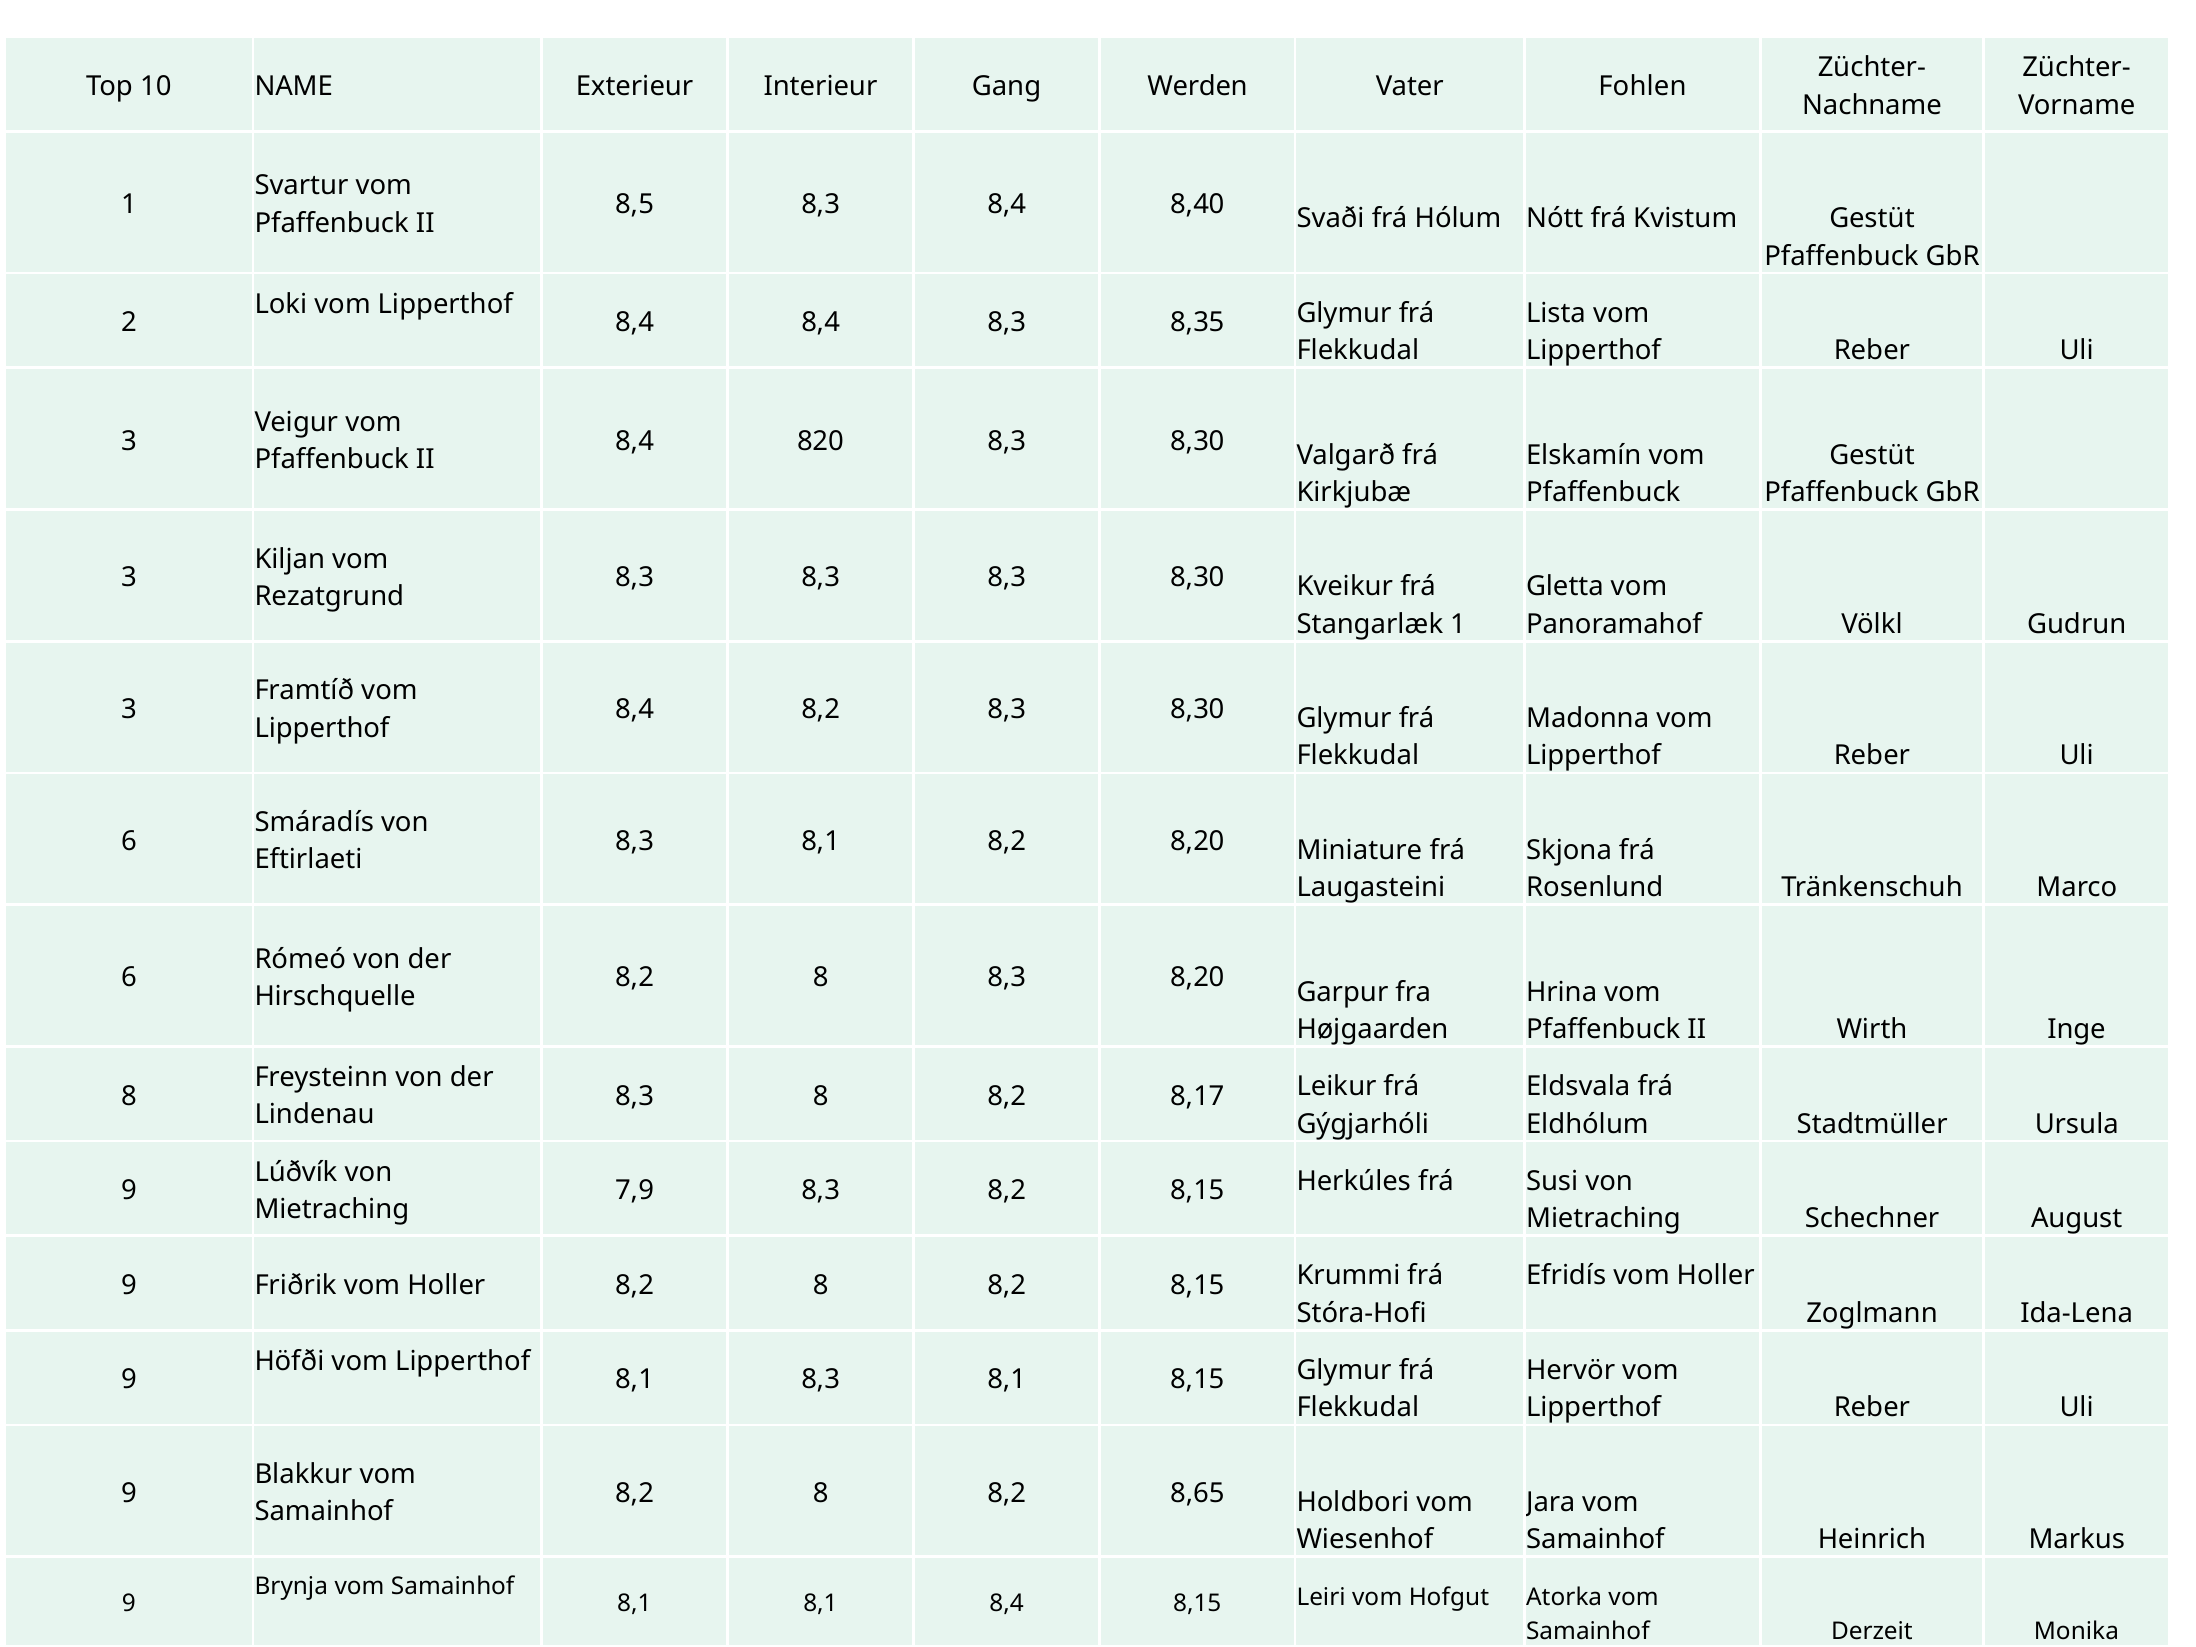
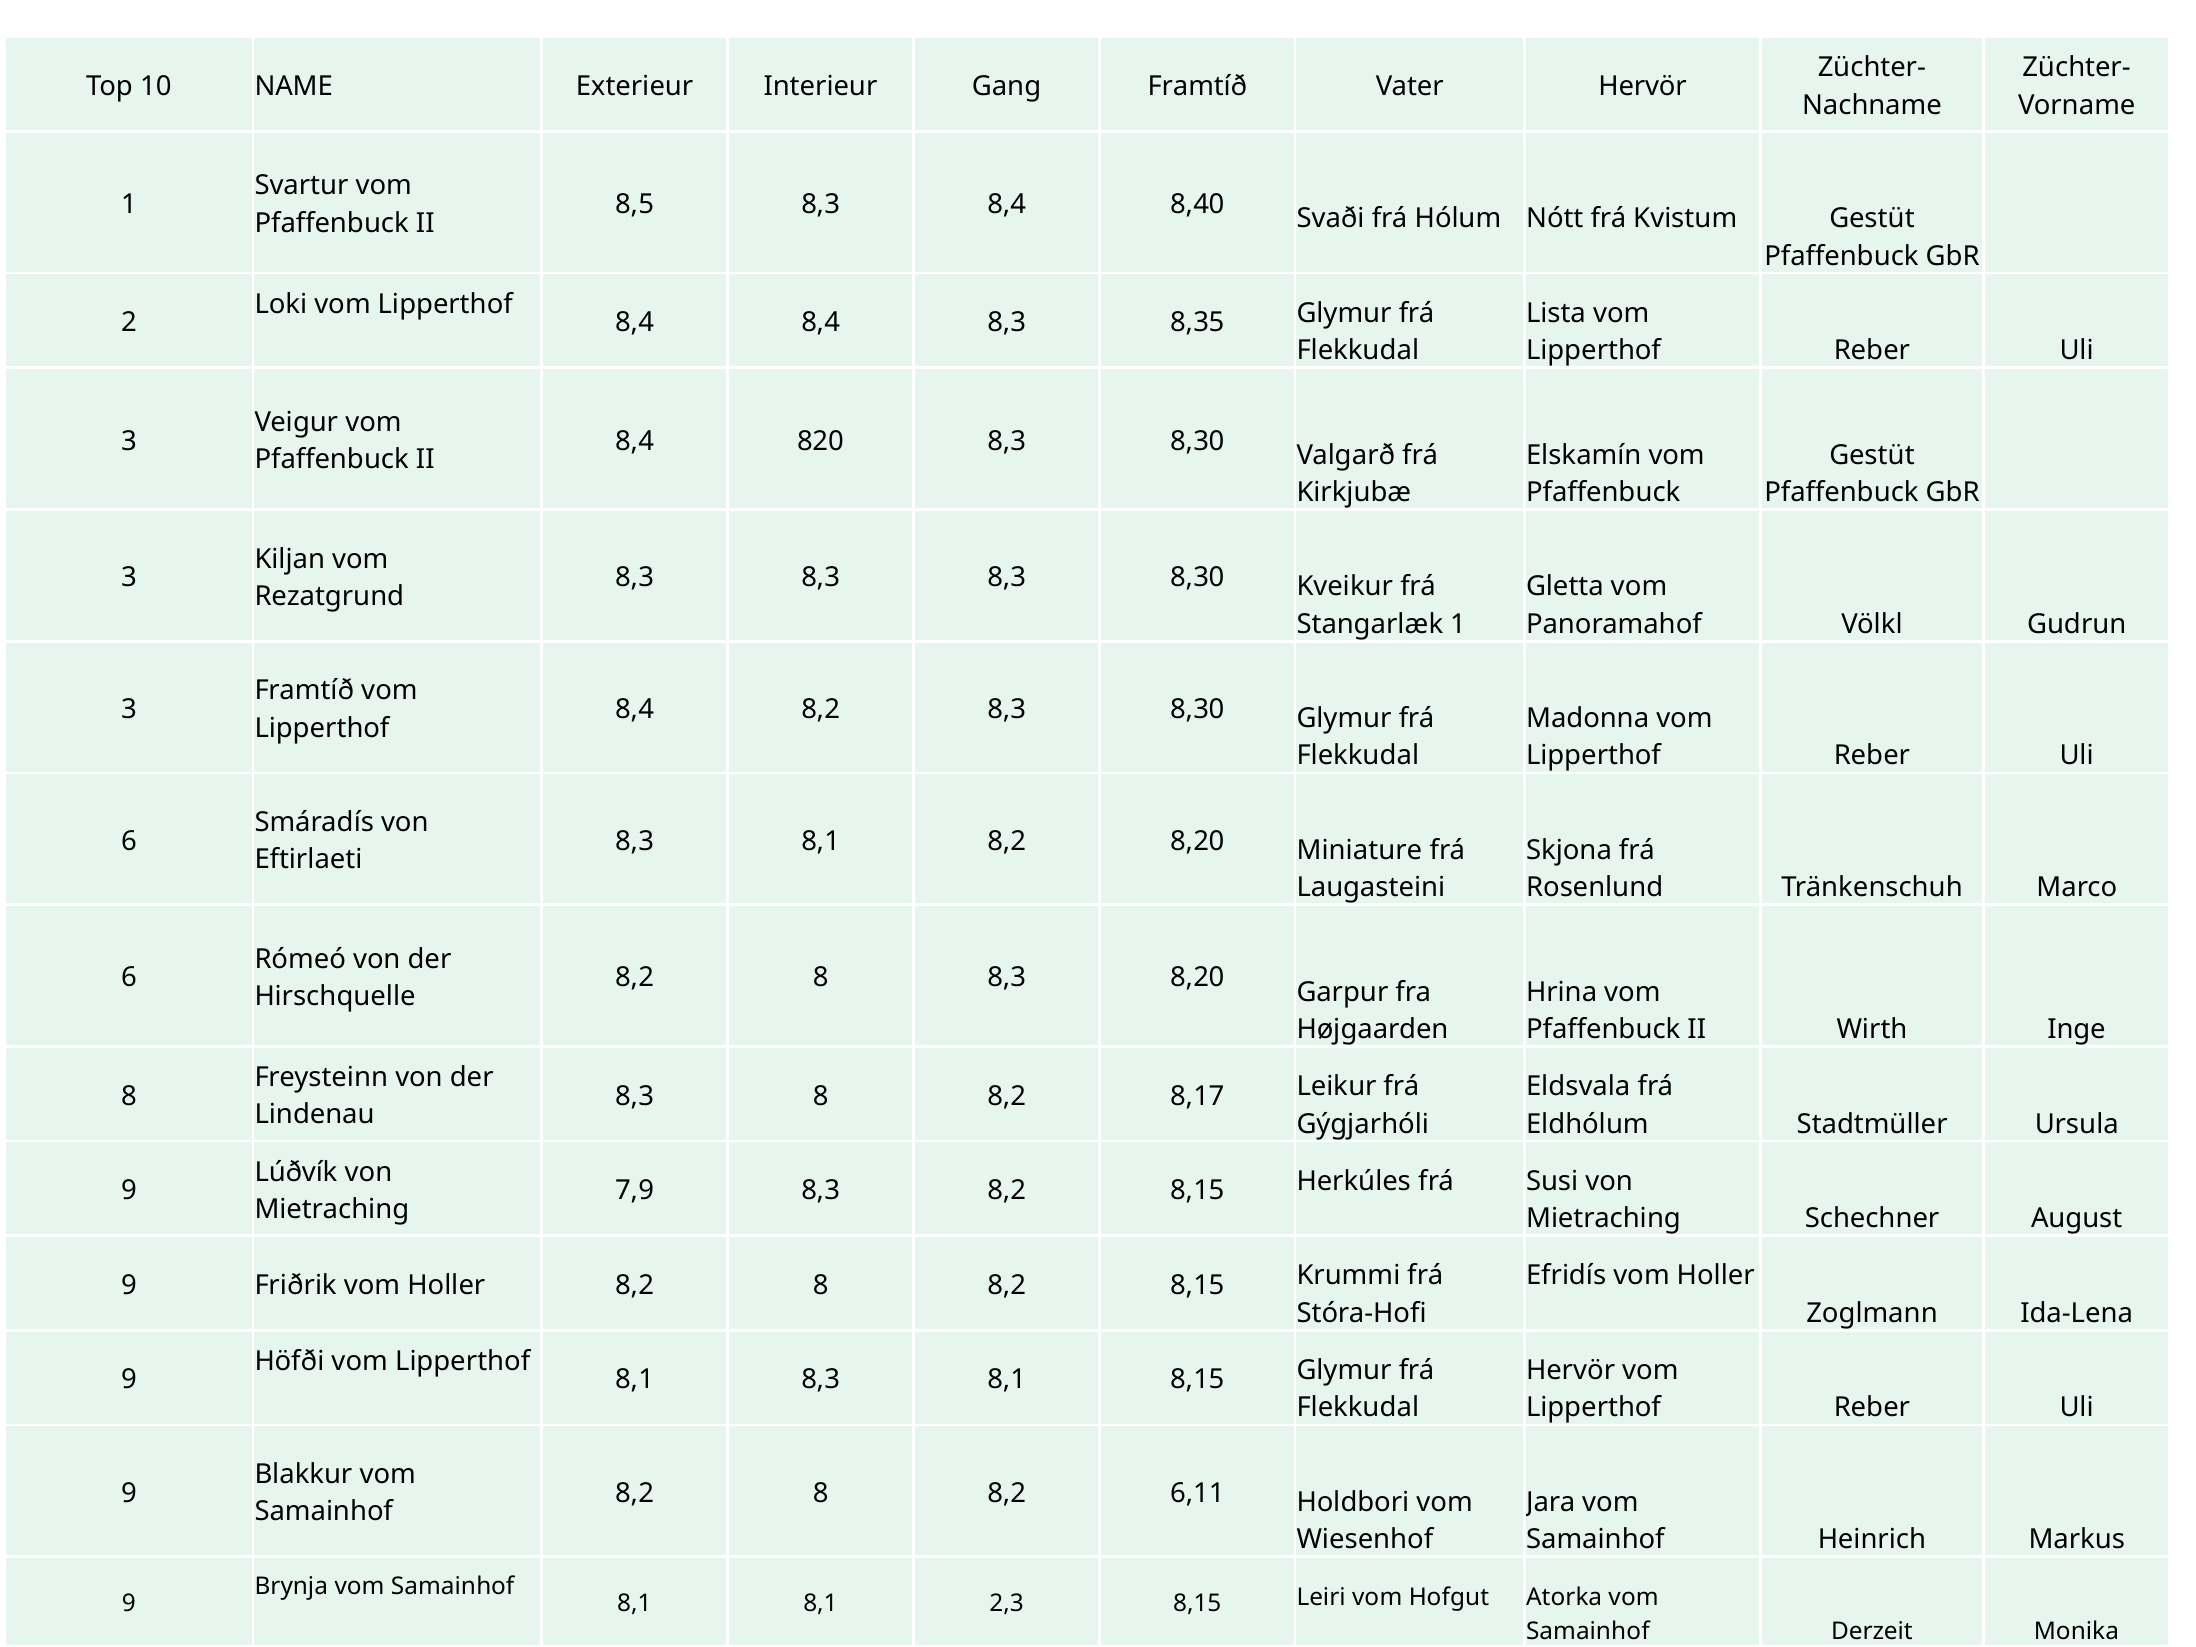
Gang Werden: Werden -> Framtíð (1197, 86)
Vater Fohlen: Fohlen -> Hervör (1643, 86)
8,65: 8,65 -> 6,11 (1197, 1493)
8,1 8,4: 8,4 -> 2,3 (1007, 1604)
